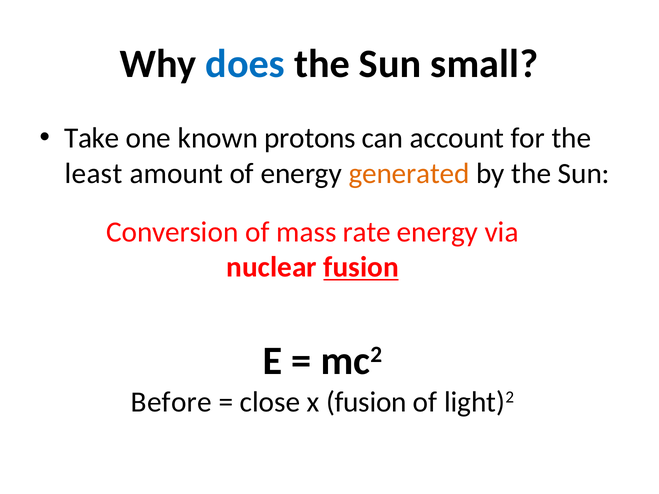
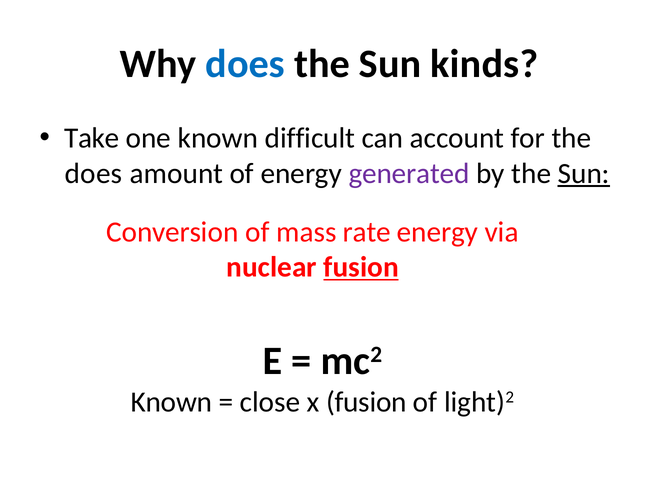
small: small -> kinds (484, 64)
protons: protons -> difficult (310, 138)
least: least -> does (94, 173)
generated colour: orange -> purple (409, 173)
Sun underline: none -> present (584, 173)
Before: Before -> Known (172, 402)
